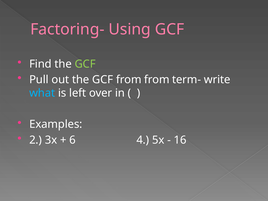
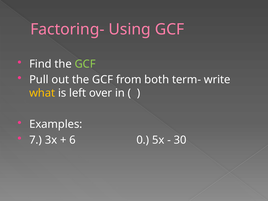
from from: from -> both (157, 80)
what colour: light blue -> yellow (42, 93)
2: 2 -> 7 (36, 140)
4: 4 -> 0 (143, 140)
16: 16 -> 30 (180, 140)
